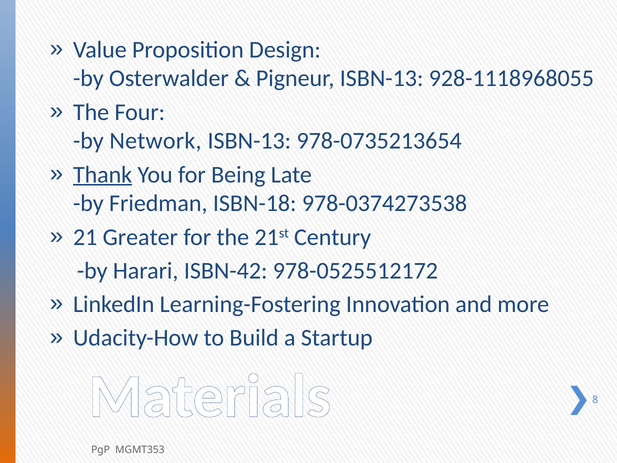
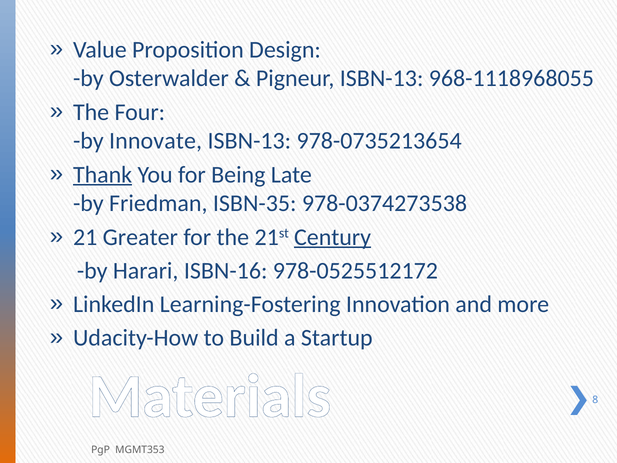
928-1118968055: 928-1118968055 -> 968-1118968055 (511, 78)
Network: Network -> Innovate (156, 141)
ISBN-18: ISBN-18 -> ISBN-35 (255, 203)
Century underline: none -> present (333, 237)
ISBN-42: ISBN-42 -> ISBN-16 (226, 271)
